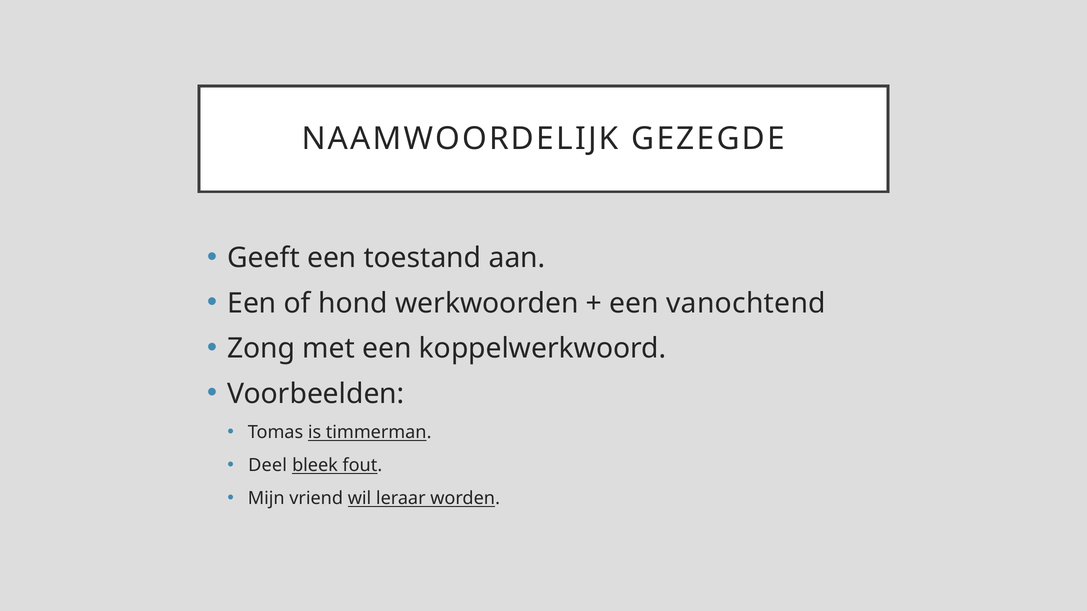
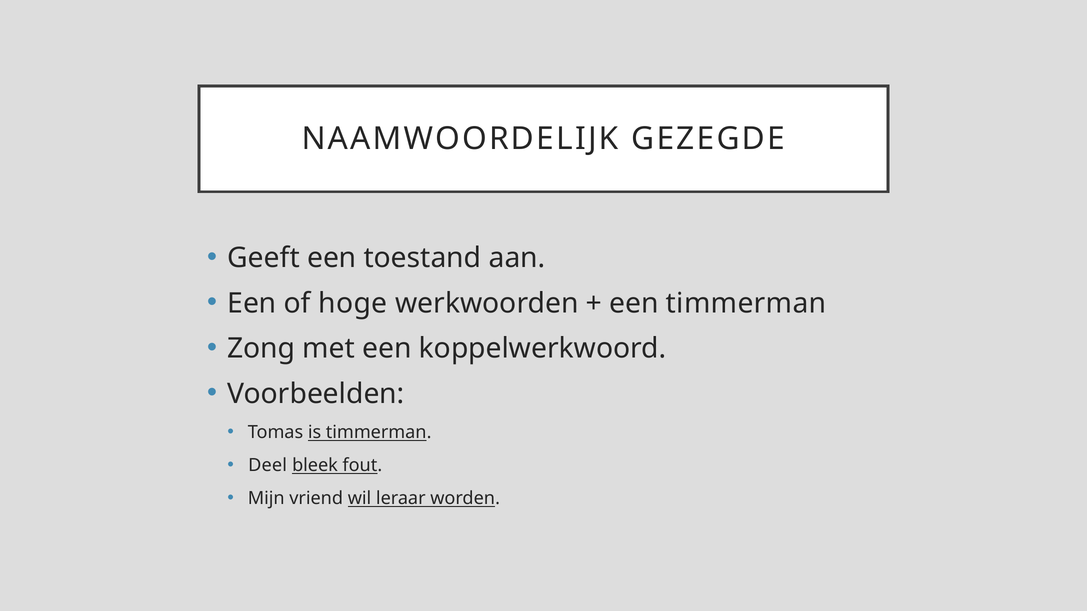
hond: hond -> hoge (353, 303)
een vanochtend: vanochtend -> timmerman (746, 303)
